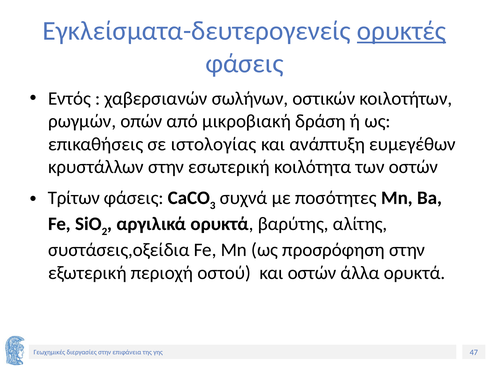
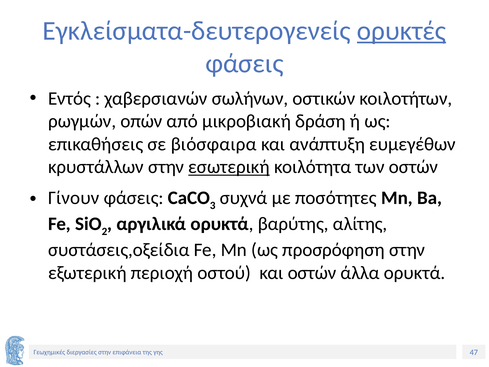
ιστολογίας: ιστολογίας -> βιόσφαιρα (214, 144)
εσωτερική underline: none -> present (229, 167)
Τρίτων: Τρίτων -> Γίνουν (74, 198)
